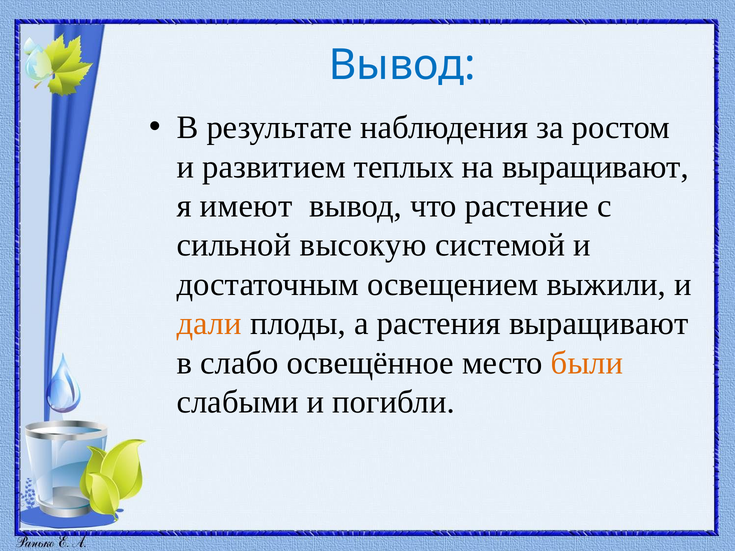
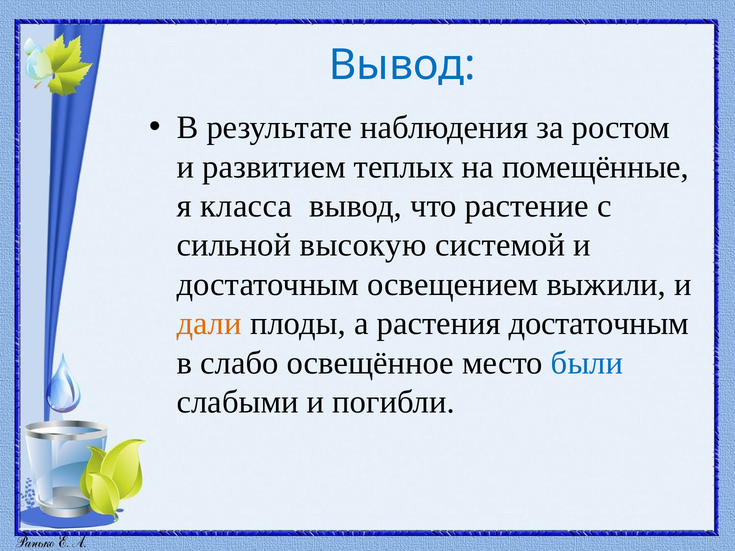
на выращивают: выращивают -> помещённые (595, 167)
имеют: имеют -> класса (246, 206)
растения выращивают: выращивают -> достаточным (599, 324)
были colour: orange -> blue (587, 363)
